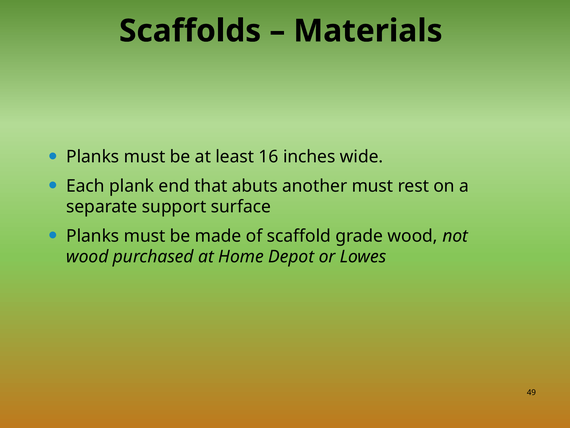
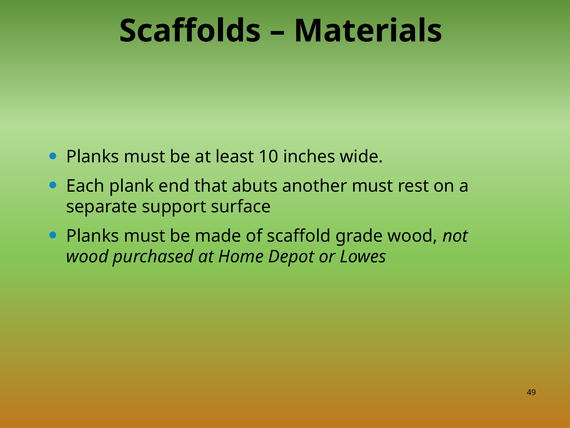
16: 16 -> 10 (269, 157)
